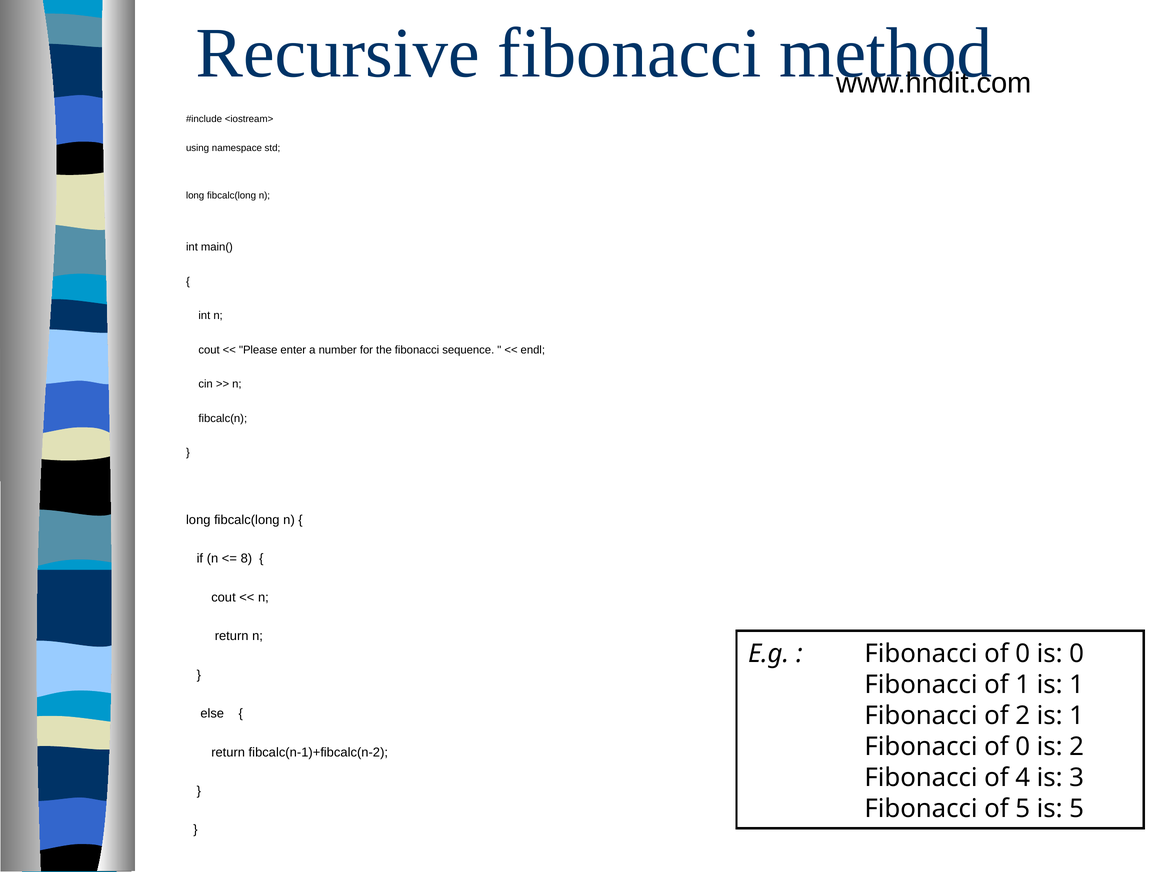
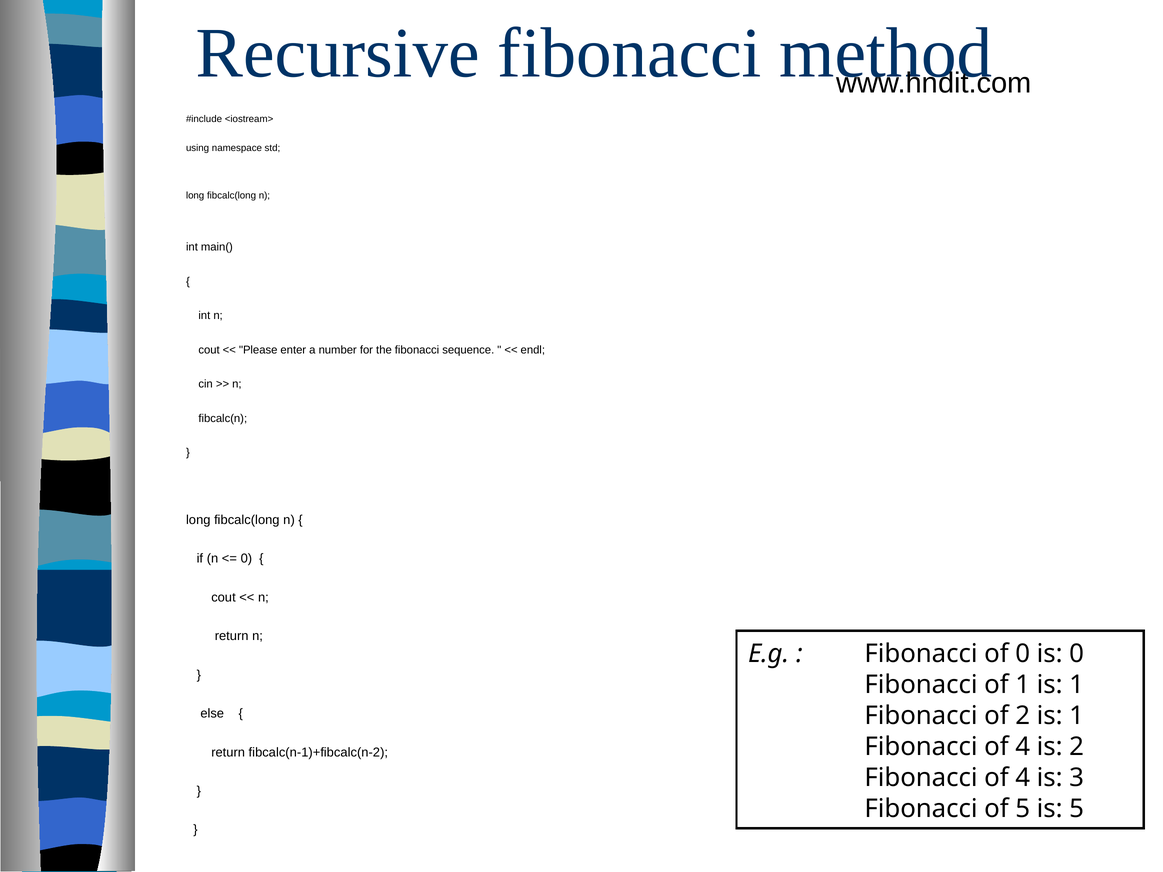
8: 8 -> 0 (246, 559)
0: 0 -> 4 (1023, 747)
